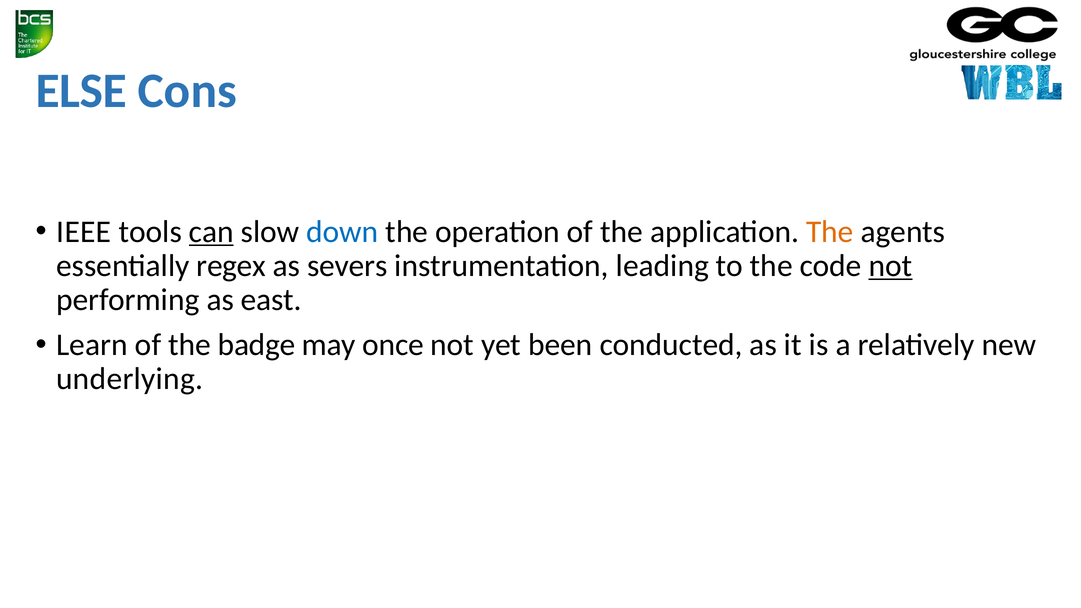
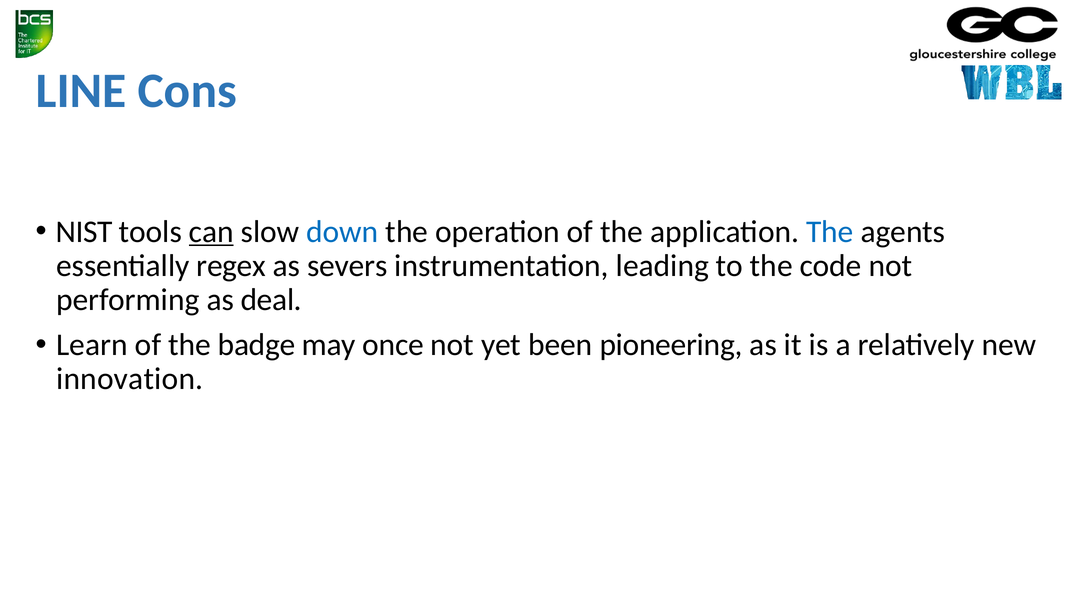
ELSE: ELSE -> LINE (81, 91)
IEEE: IEEE -> NIST (84, 232)
The colour: orange -> blue (830, 232)
not underline: present -> none (891, 266)
east: east -> deal (271, 300)
conducted: conducted -> pioneering (671, 345)
underlying: underlying -> innovation (130, 379)
